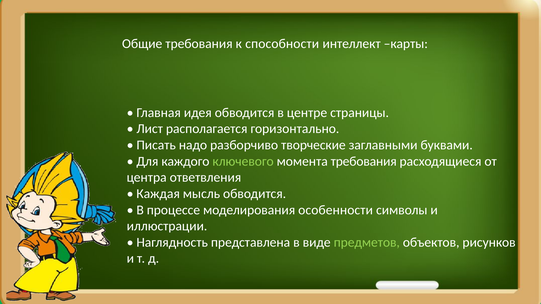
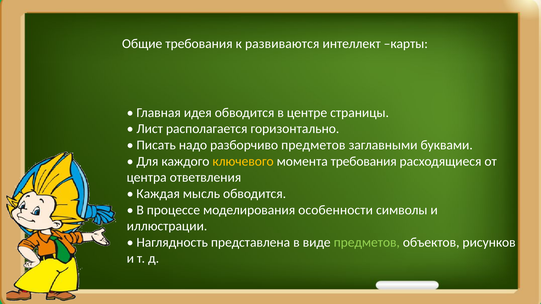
способности: способности -> развиваются (282, 44)
разборчиво творческие: творческие -> предметов (313, 145)
ключевого colour: light green -> yellow (243, 161)
